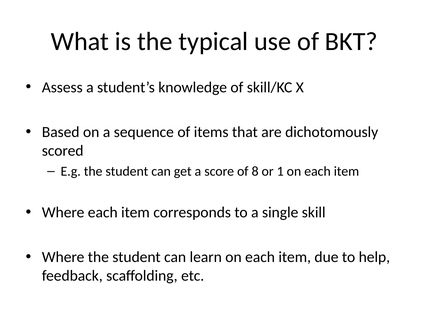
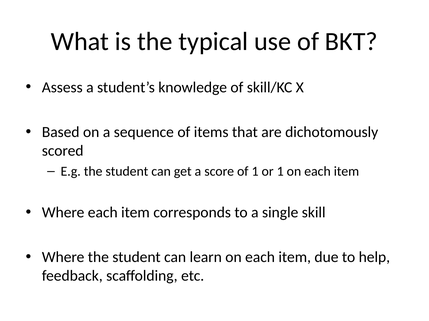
of 8: 8 -> 1 (255, 172)
